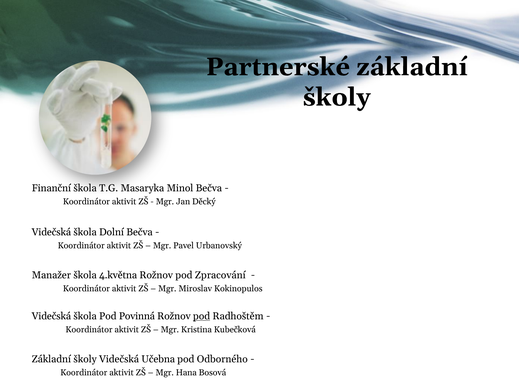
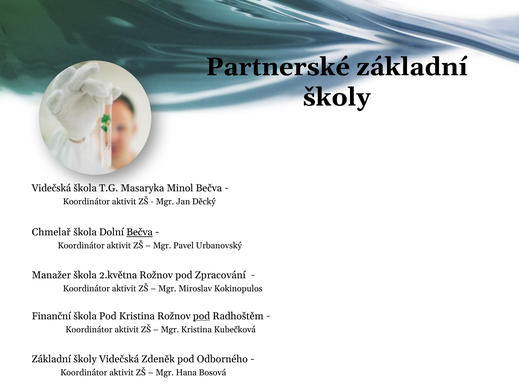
Finanční: Finanční -> Videčská (51, 188)
Videčská: Videčská -> Chmelař (51, 232)
Bečva underline: none -> present (140, 232)
4.května: 4.května -> 2.května (118, 275)
Videčská: Videčská -> Finanční (51, 316)
Pod Povinná: Povinná -> Kristina (137, 316)
Učebna: Učebna -> Zdeněk (158, 359)
